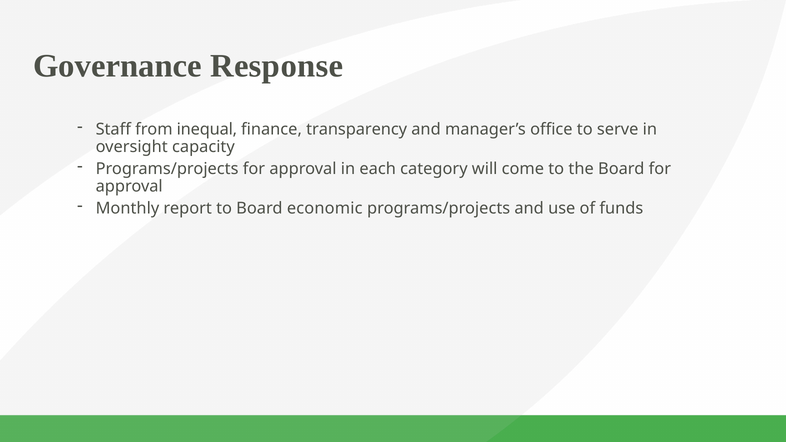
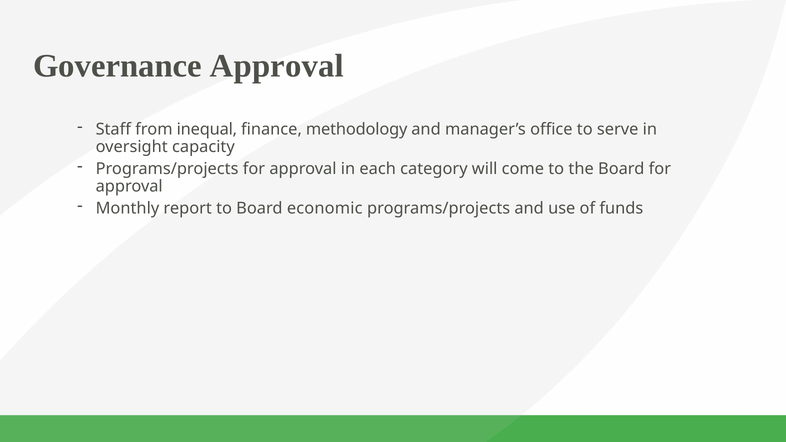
Governance Response: Response -> Approval (277, 66)
transparency: transparency -> methodology (357, 129)
